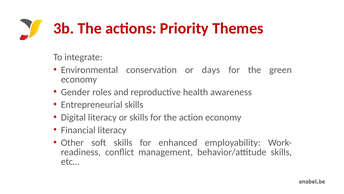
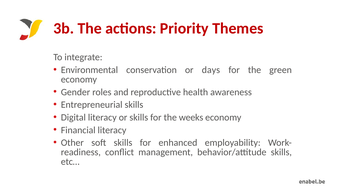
action: action -> weeks (191, 117)
